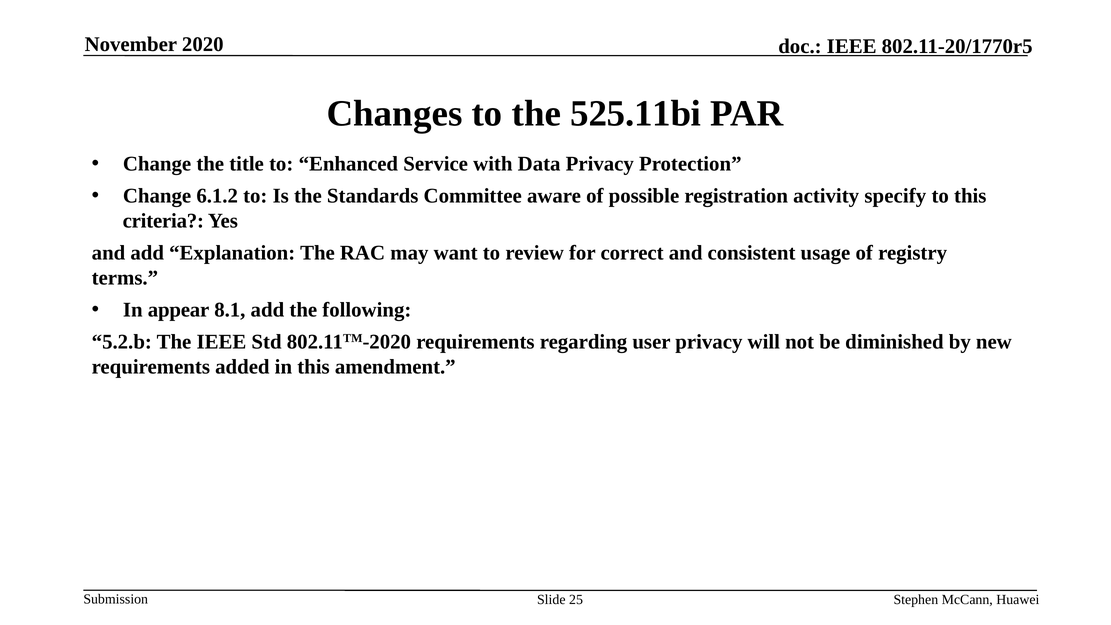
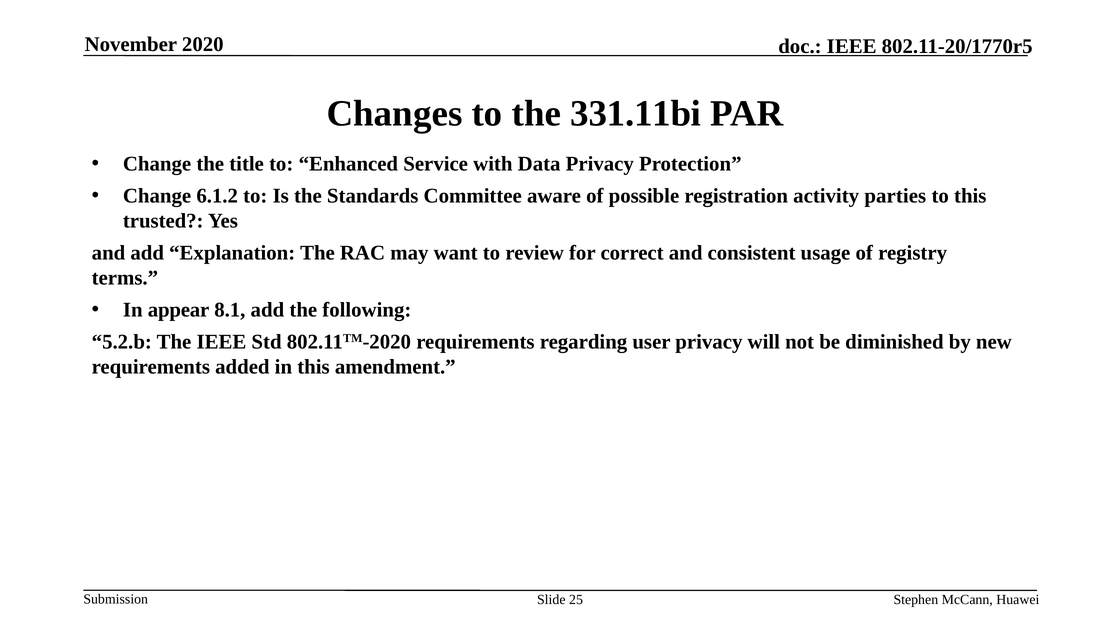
525.11bi: 525.11bi -> 331.11bi (636, 114)
specify: specify -> parties (895, 196)
criteria: criteria -> trusted (163, 221)
